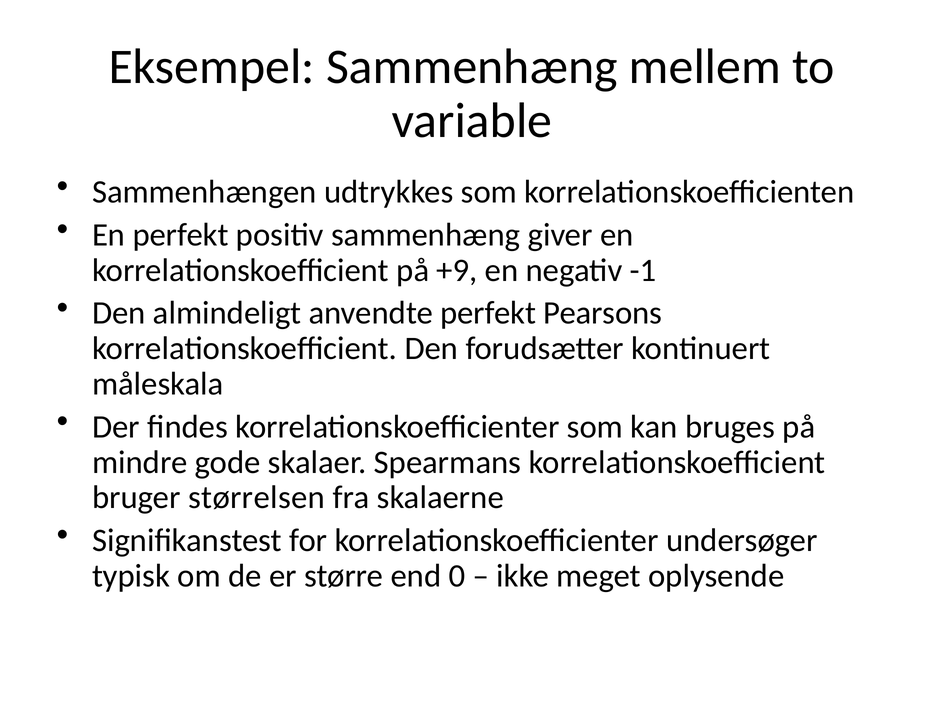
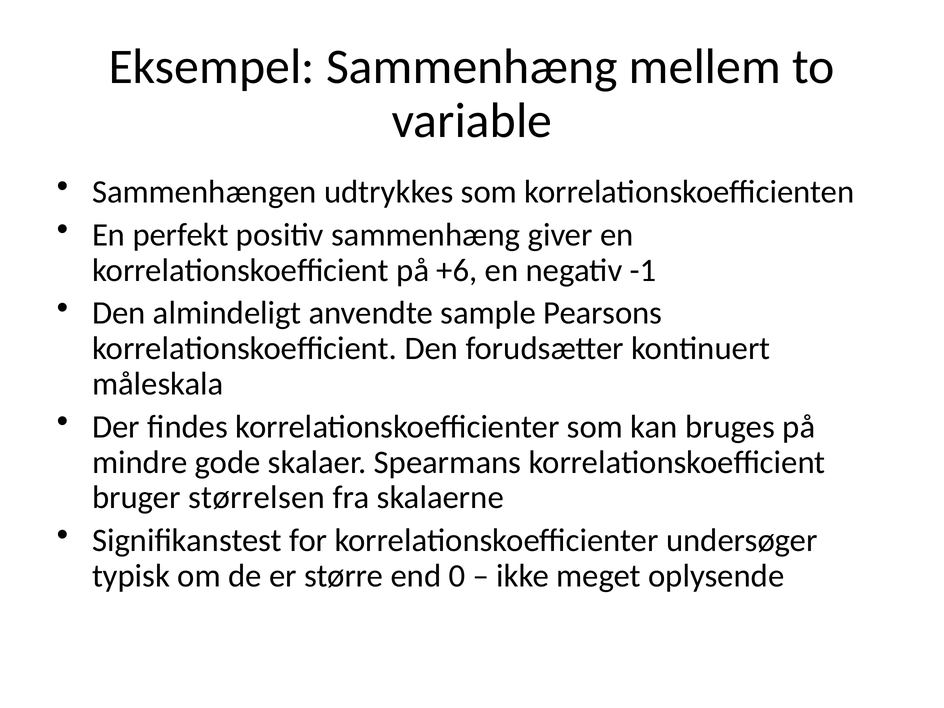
+9: +9 -> +6 (457, 270)
anvendte perfekt: perfekt -> sample (488, 313)
